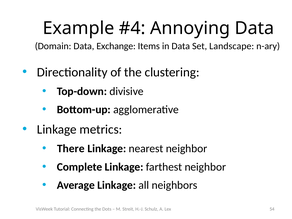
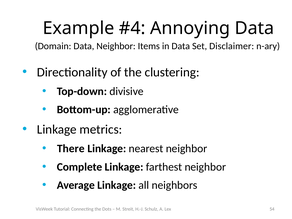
Data Exchange: Exchange -> Neighbor (116, 46)
Landscape: Landscape -> Disclaimer (232, 46)
